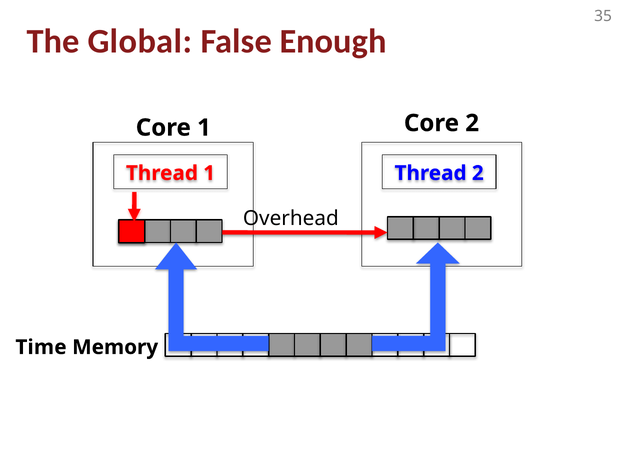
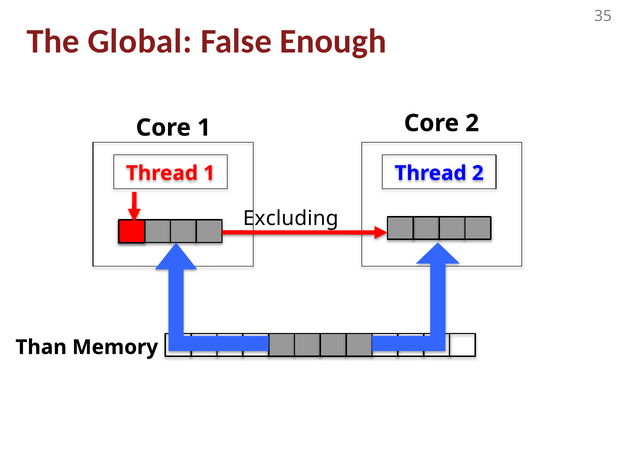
Overhead: Overhead -> Excluding (291, 218)
Time: Time -> Than (41, 347)
